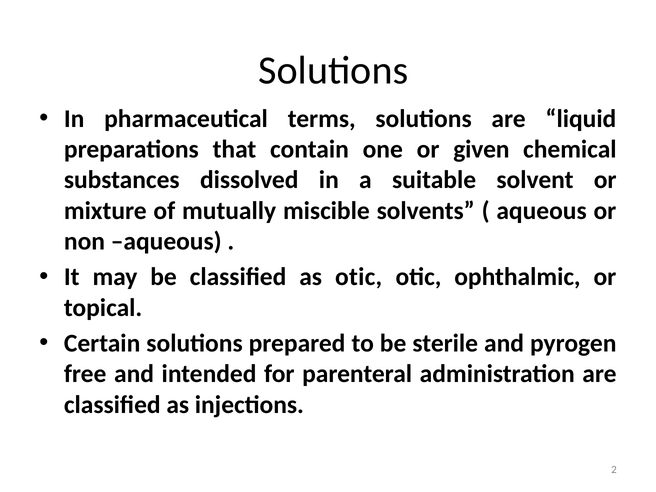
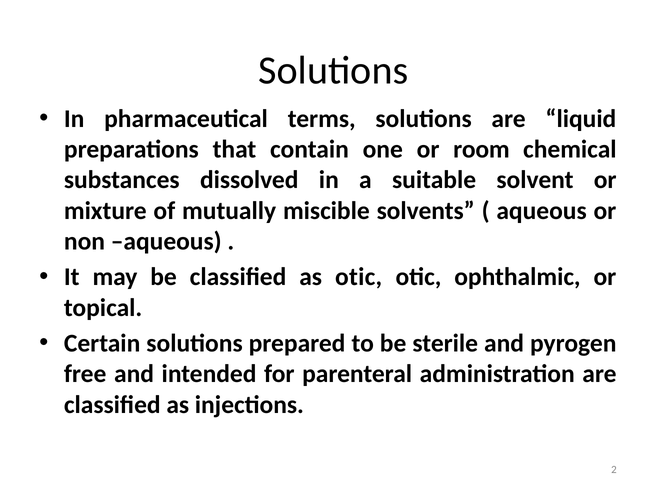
given: given -> room (481, 149)
